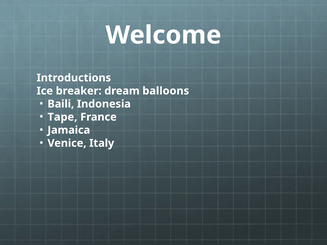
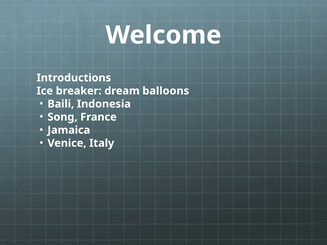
Tape: Tape -> Song (62, 117)
